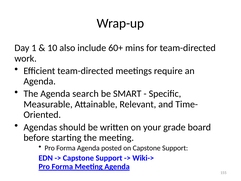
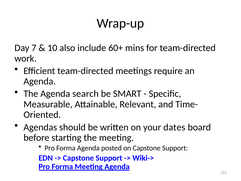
1: 1 -> 7 (34, 48)
grade: grade -> dates (174, 127)
